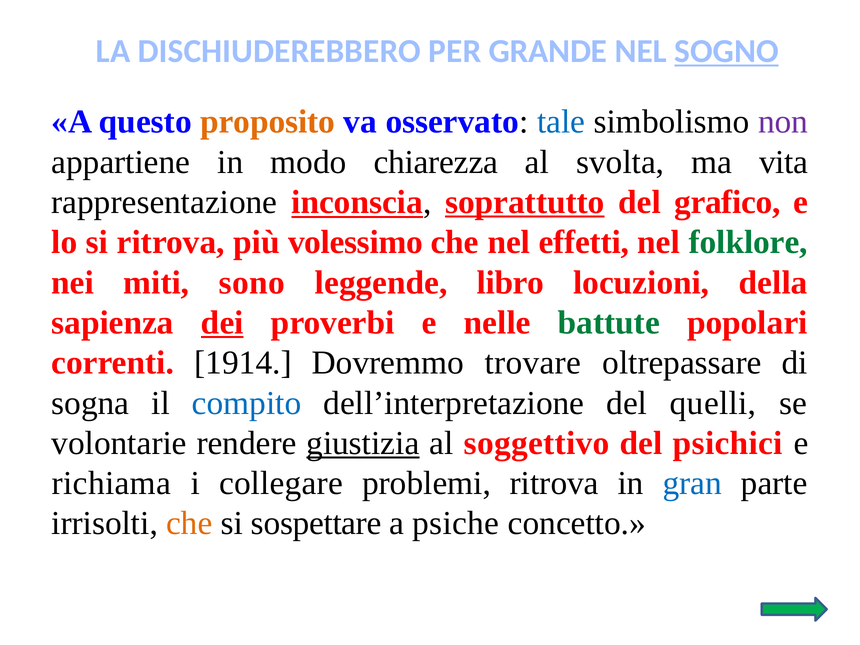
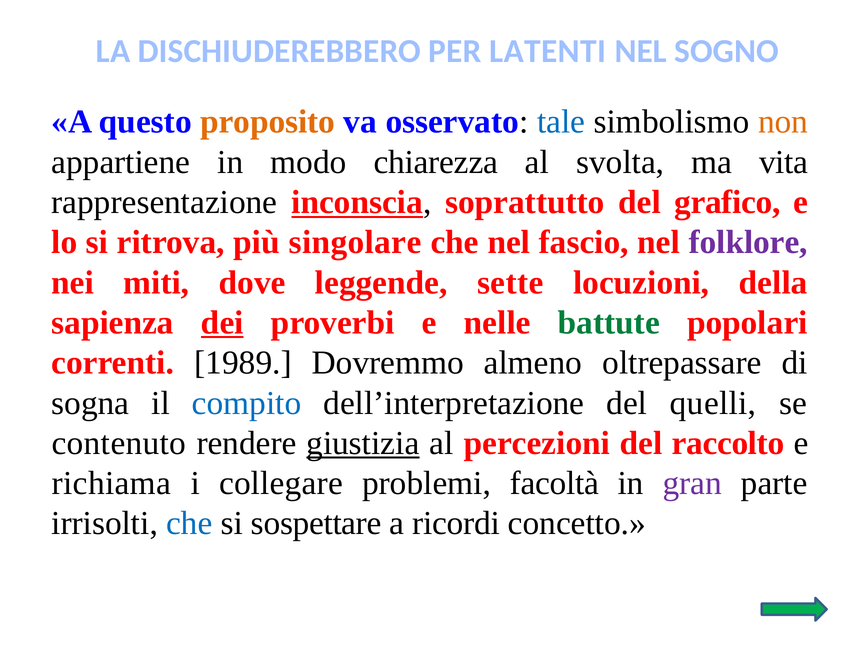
GRANDE: GRANDE -> LATENTI (548, 51)
SOGNO underline: present -> none (727, 51)
non colour: purple -> orange (783, 122)
soprattutto underline: present -> none (525, 202)
volessimo: volessimo -> singolare (355, 242)
effetti: effetti -> fascio (584, 242)
folklore colour: green -> purple (748, 242)
sono: sono -> dove (252, 283)
libro: libro -> sette (510, 283)
1914: 1914 -> 1989 (243, 363)
trovare: trovare -> almeno (533, 363)
volontarie: volontarie -> contenuto (119, 443)
soggettivo: soggettivo -> percezioni (537, 443)
psichici: psichici -> raccolto (728, 443)
problemi ritrova: ritrova -> facoltà (554, 483)
gran colour: blue -> purple (692, 483)
che colour: orange -> blue (189, 523)
psiche: psiche -> ricordi (456, 523)
